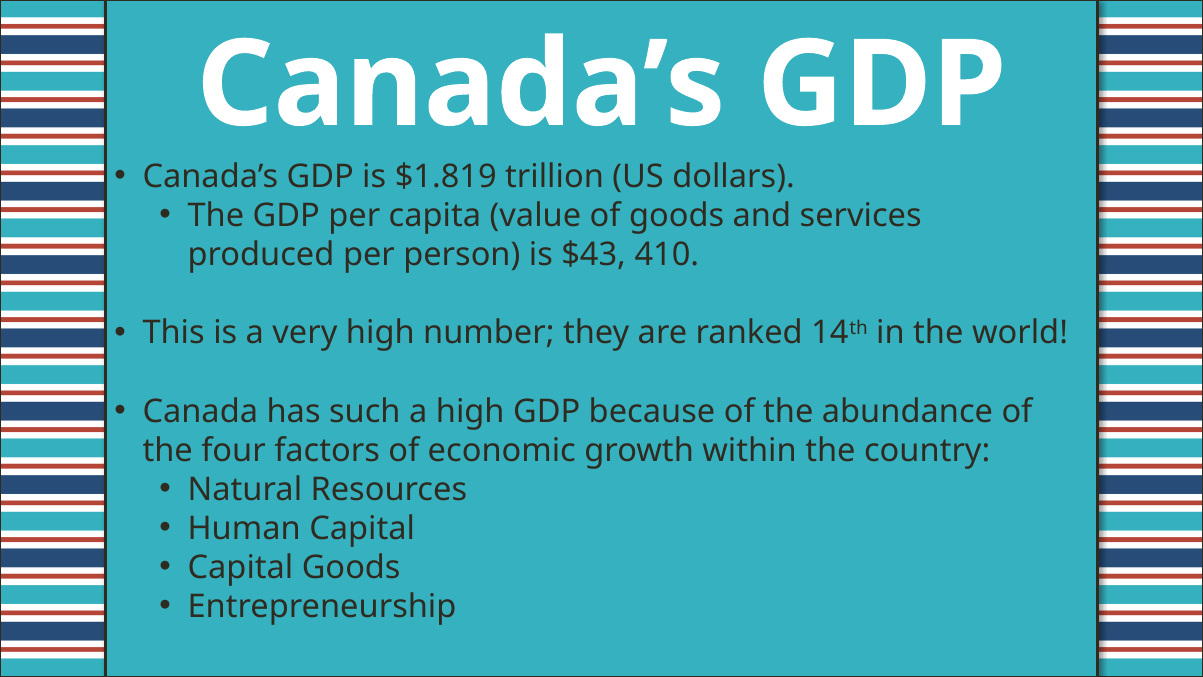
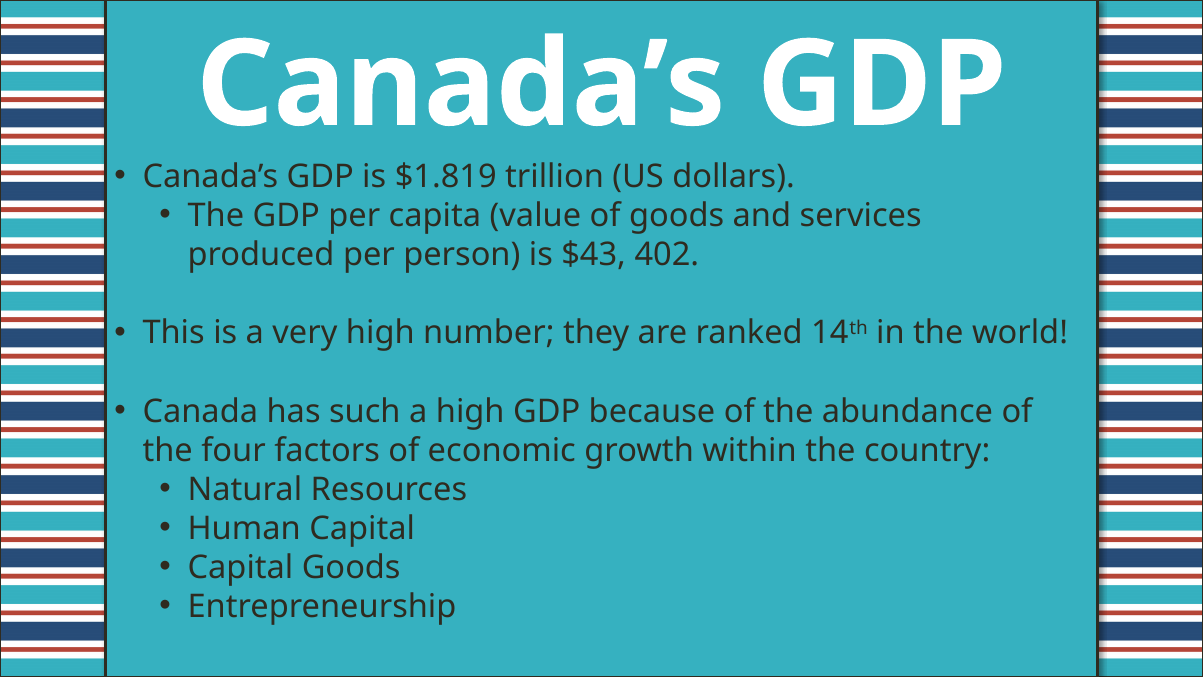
410: 410 -> 402 (667, 255)
